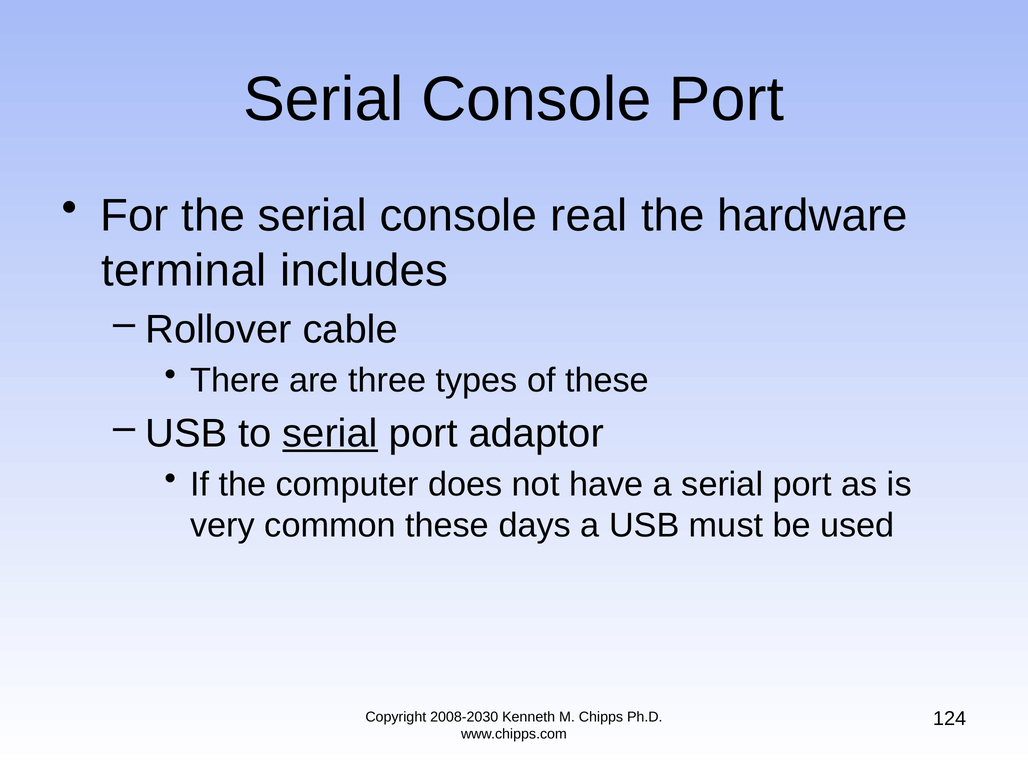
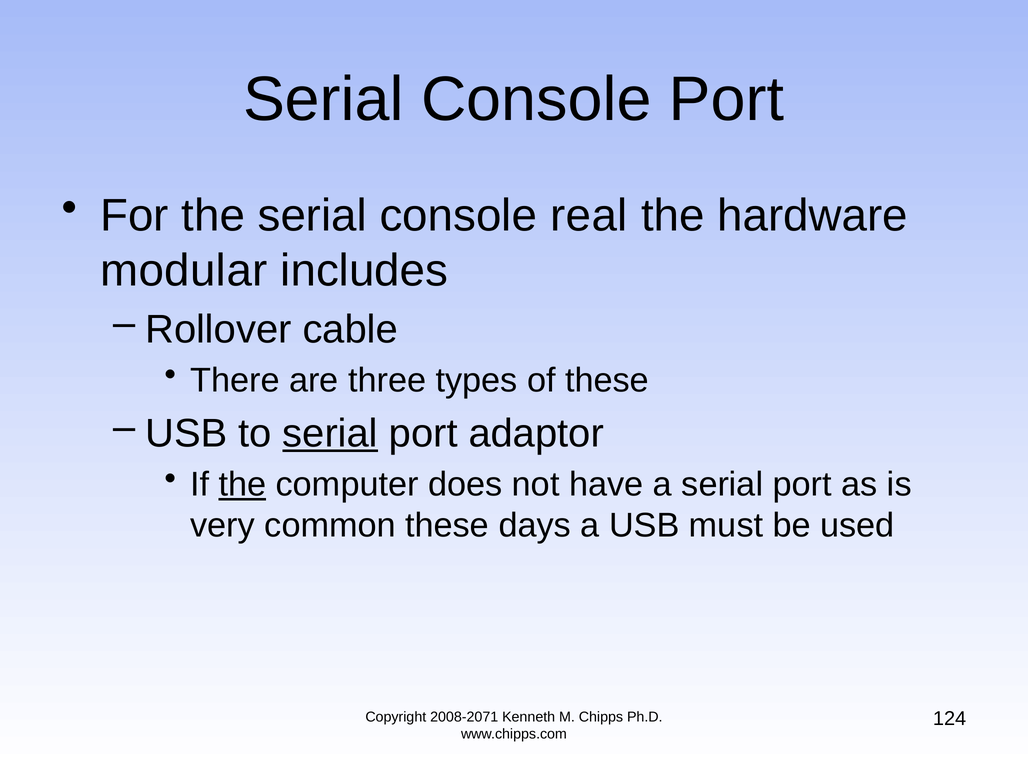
terminal: terminal -> modular (184, 270)
the underline: none -> present (242, 485)
2008-2030: 2008-2030 -> 2008-2071 (464, 717)
